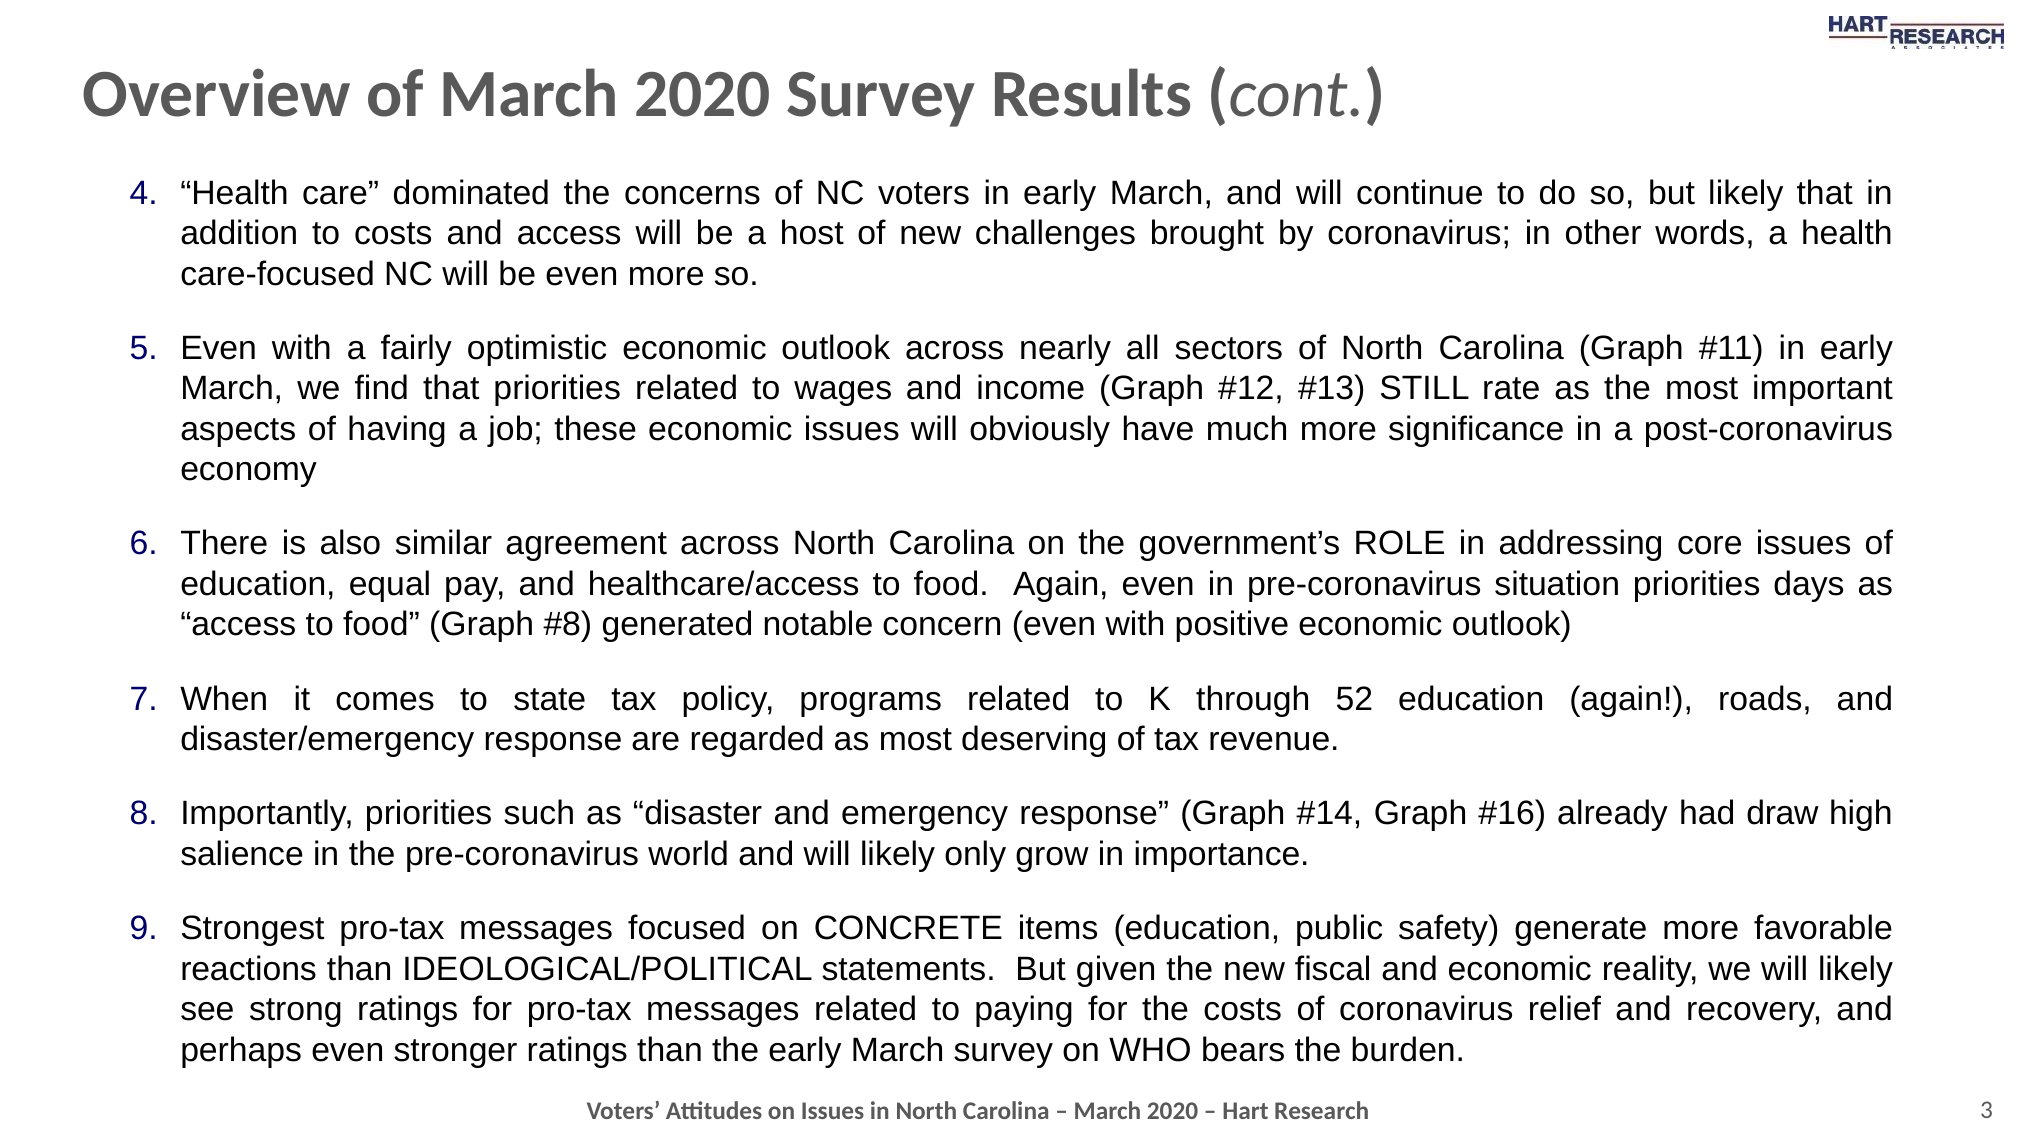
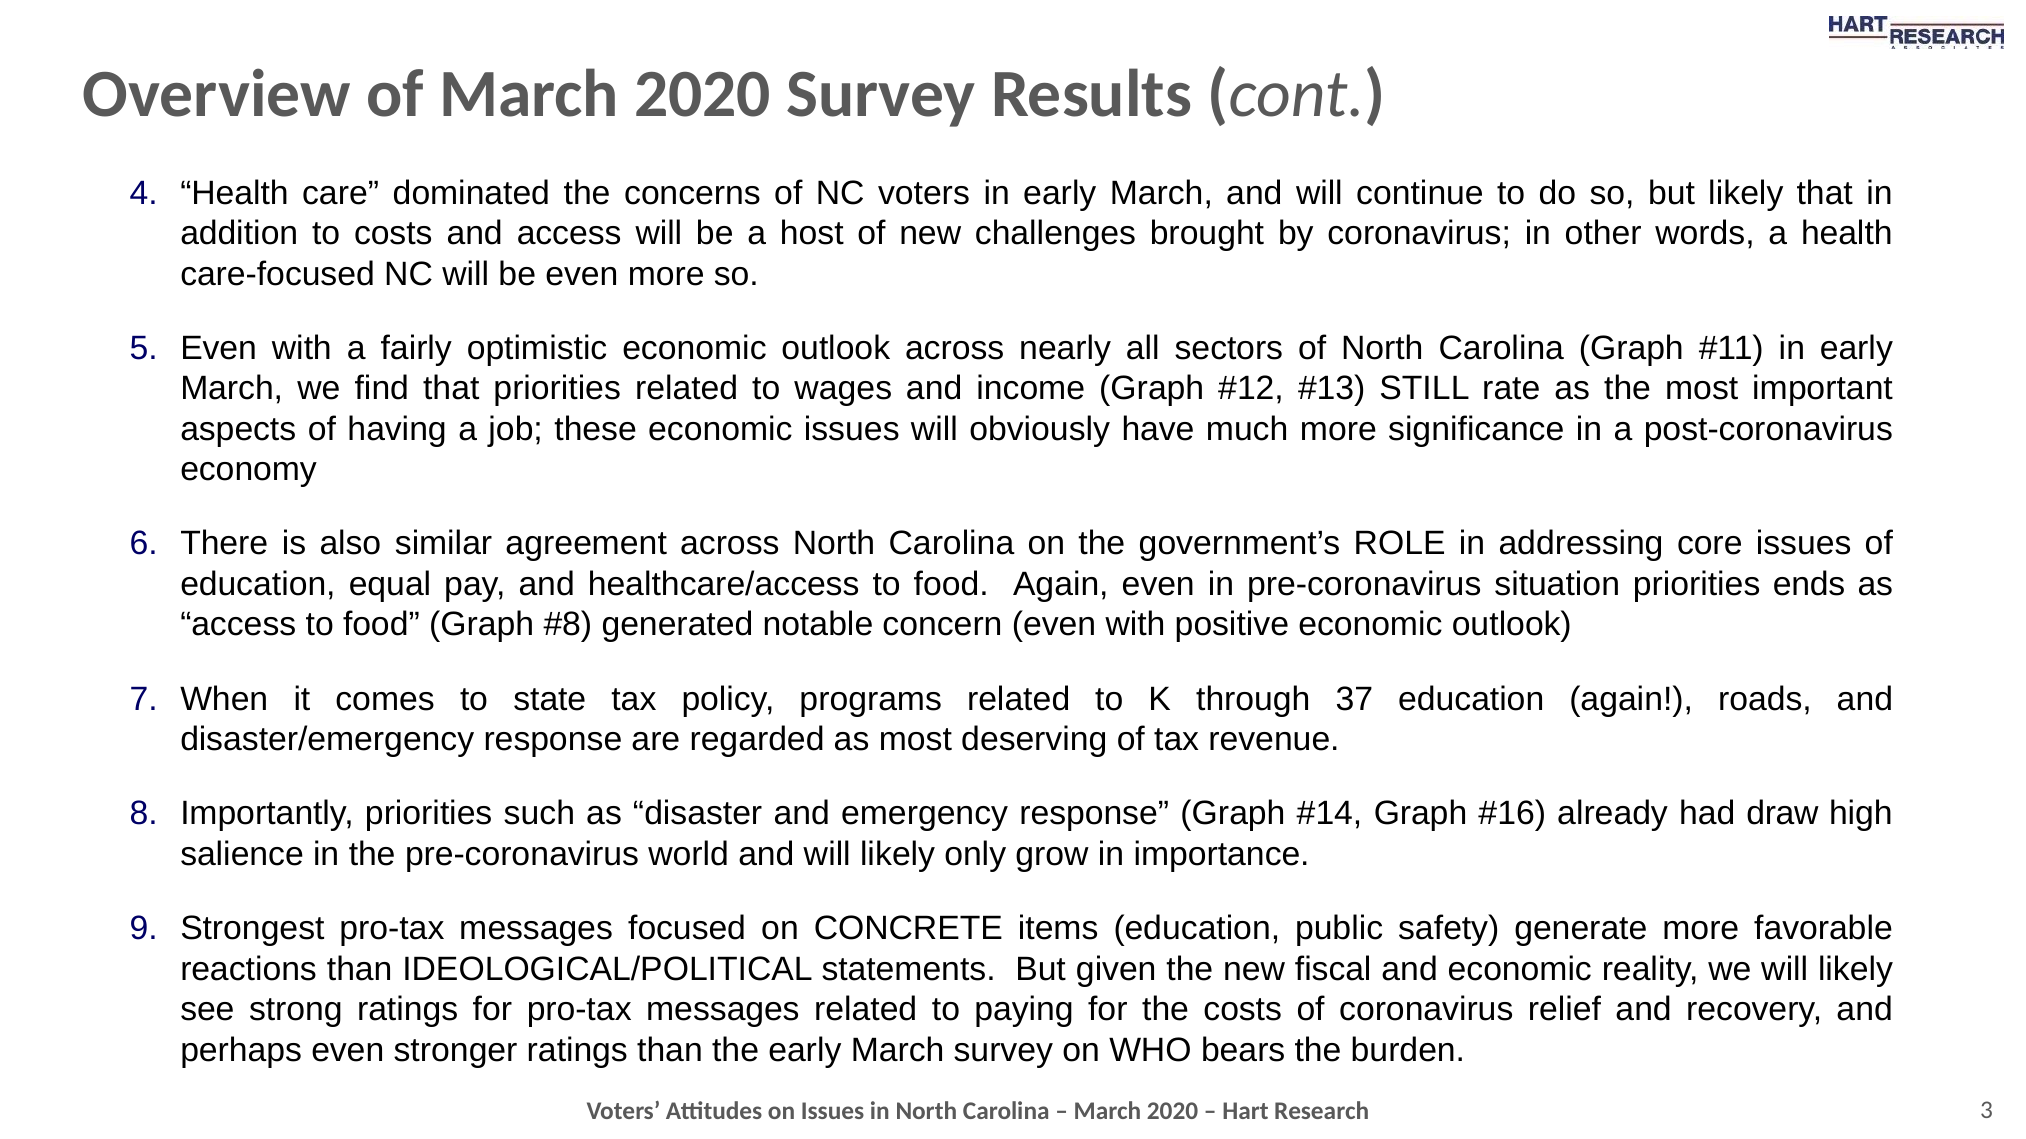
days: days -> ends (1809, 585)
52: 52 -> 37 (1354, 699)
